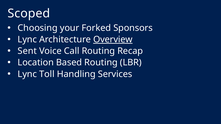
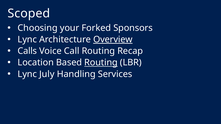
Sent: Sent -> Calls (27, 51)
Routing underline: none -> present (101, 63)
Toll: Toll -> July (47, 74)
